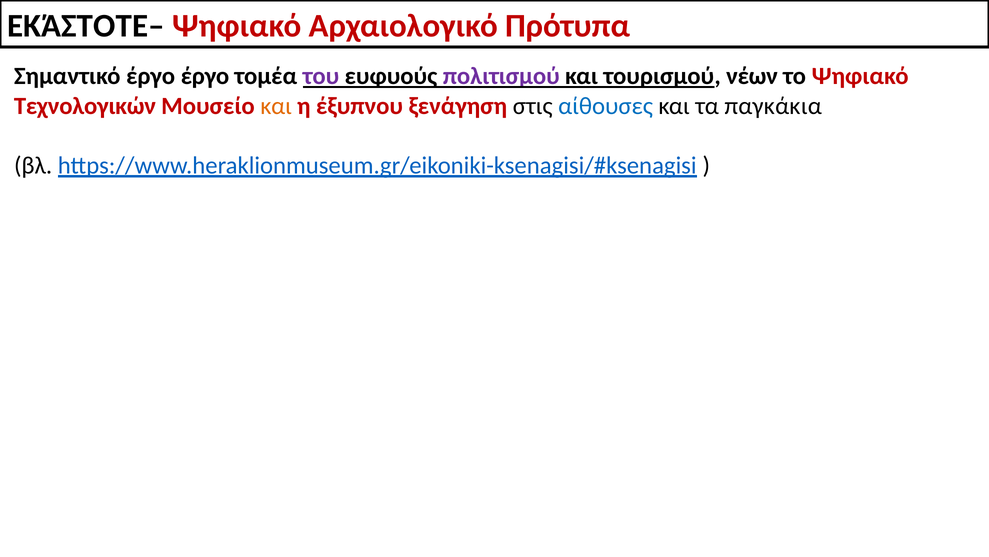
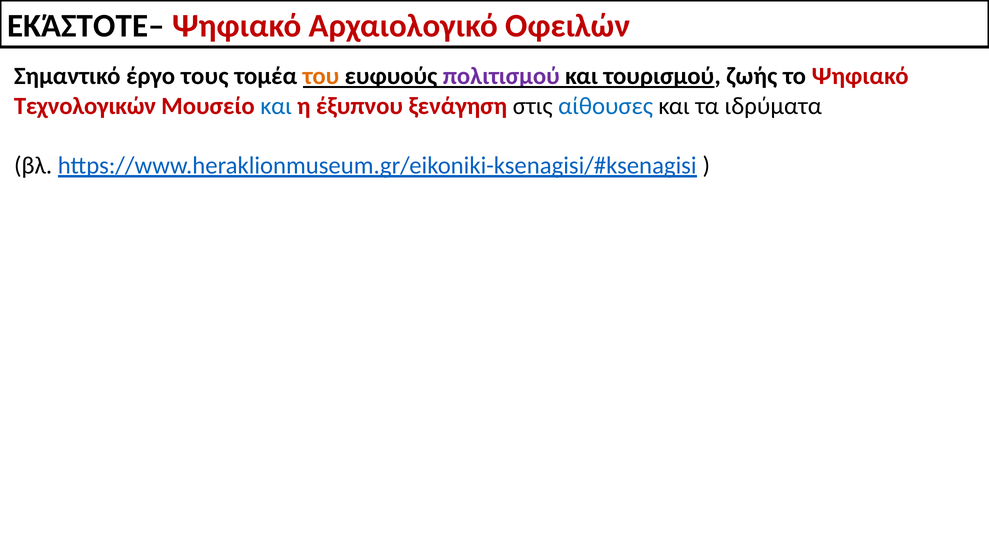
Πρότυπα: Πρότυπα -> Οφειλών (568, 26)
έργο έργο: έργο -> τους (205, 76)
του colour: purple -> orange (321, 76)
νέων: νέων -> ζωής (752, 76)
και colour: orange -> blue (276, 106)
παγκάκια: παγκάκια -> ιδρύματα (773, 106)
